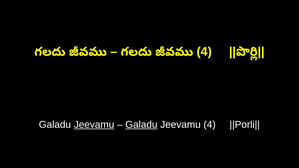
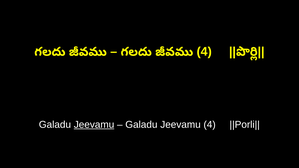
Galadu underline: present -> none (141, 125)
